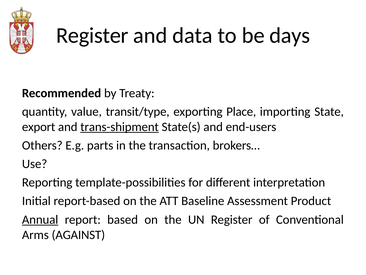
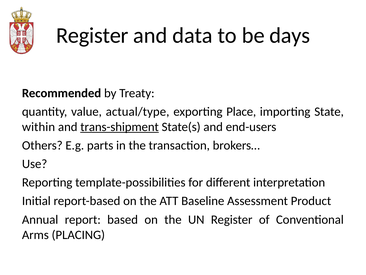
transit/type: transit/type -> actual/type (138, 111)
export: export -> within (39, 127)
Annual underline: present -> none (40, 219)
AGAINST: AGAINST -> PLACING (78, 234)
